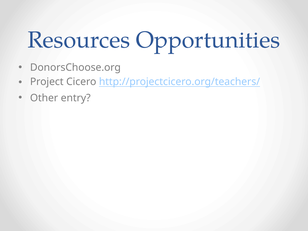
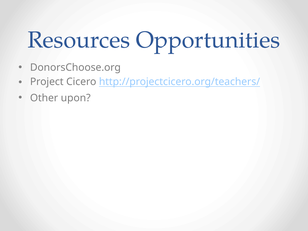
entry: entry -> upon (76, 98)
